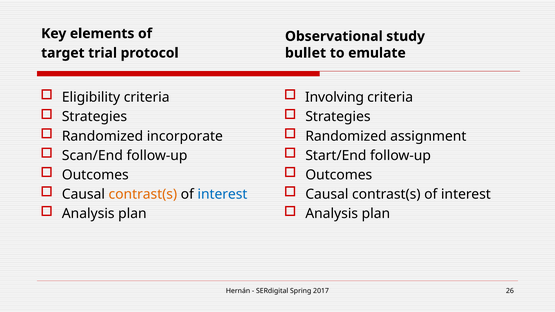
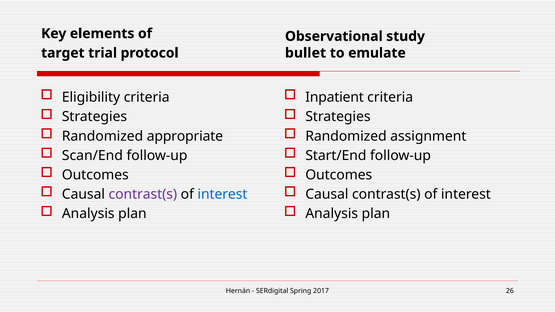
Involving: Involving -> Inpatient (335, 97)
incorporate: incorporate -> appropriate (185, 136)
contrast(s colour: orange -> purple (143, 194)
